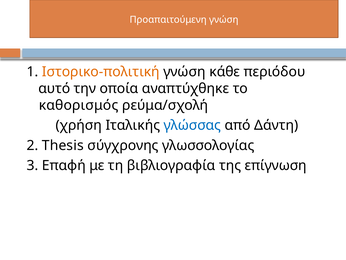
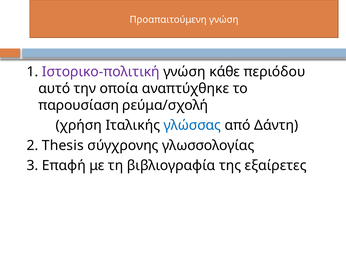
Ιστορικο-πολιτική colour: orange -> purple (101, 72)
καθορισμός: καθορισμός -> παρουσίαση (79, 105)
επίγνωση: επίγνωση -> εξαίρετες (276, 165)
